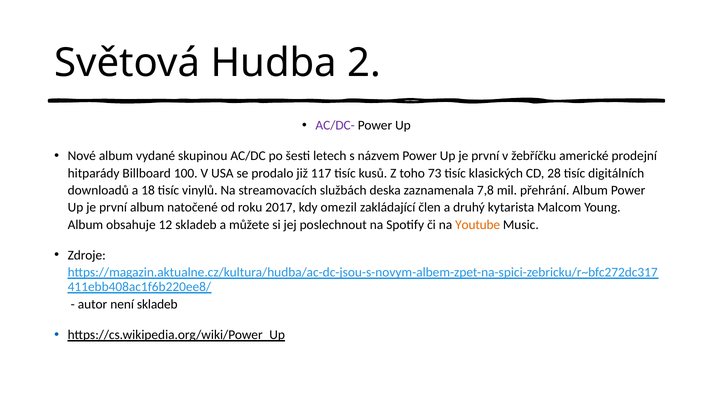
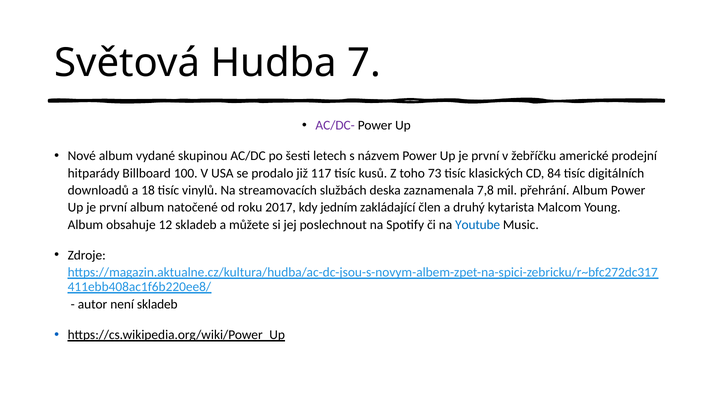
2: 2 -> 7 (364, 63)
28: 28 -> 84 (554, 173)
omezil: omezil -> jedním (339, 208)
Youtube colour: orange -> blue (478, 225)
